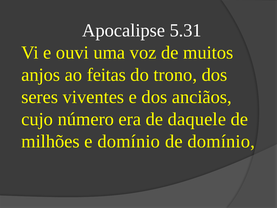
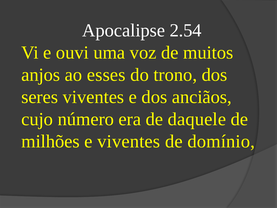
5.31: 5.31 -> 2.54 (186, 30)
feitas: feitas -> esses (106, 75)
e domínio: domínio -> viventes (129, 141)
